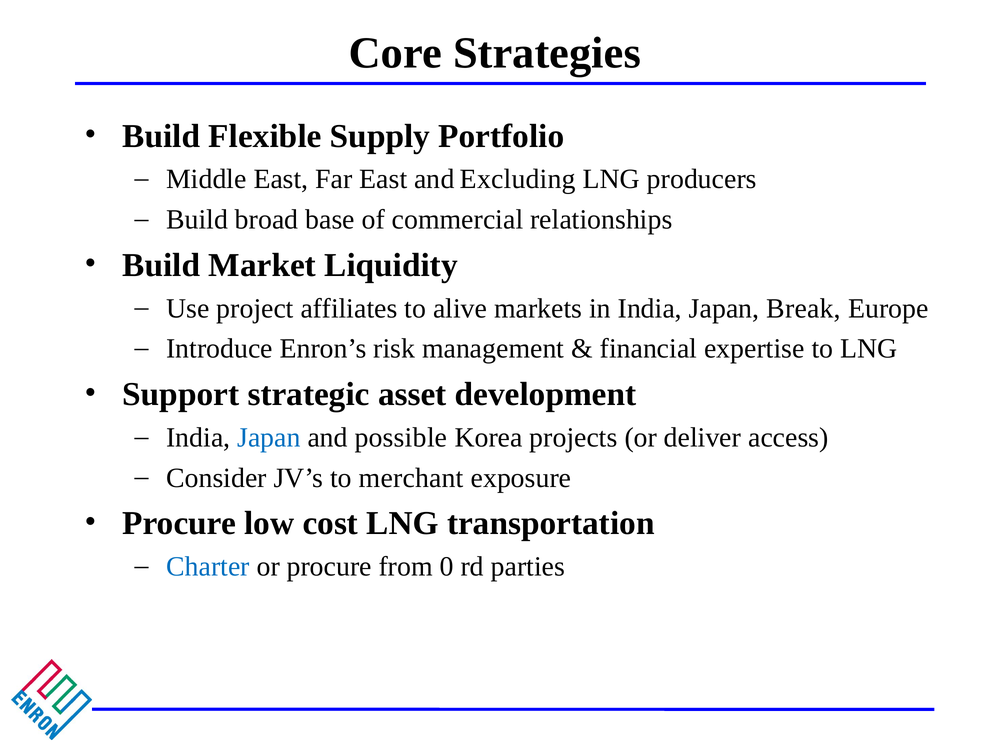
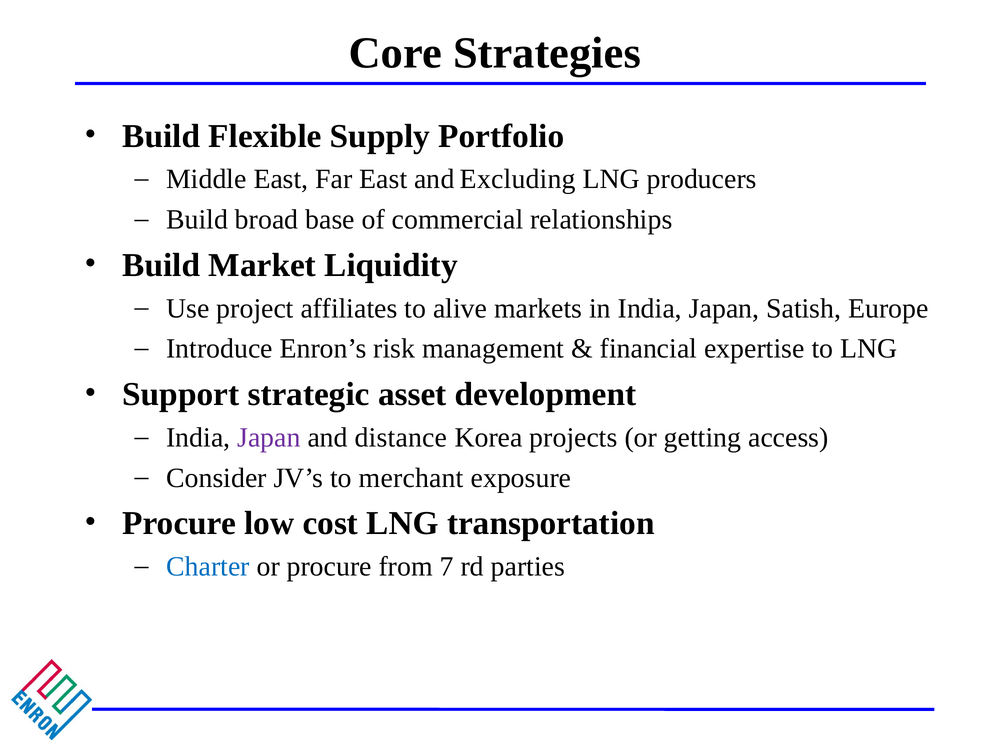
Break: Break -> Satish (804, 308)
Japan colour: blue -> purple (269, 437)
possible: possible -> distance (401, 437)
deliver: deliver -> getting (702, 437)
0: 0 -> 7 (447, 567)
